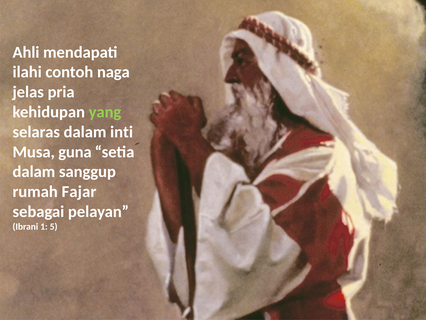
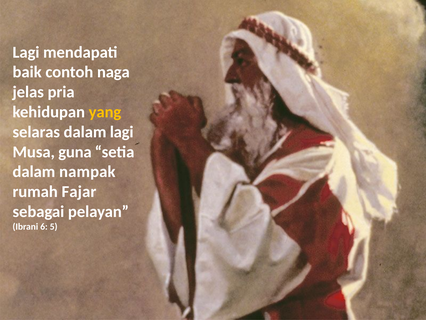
Ahli: Ahli -> Lagi (26, 52)
ilahi: ilahi -> baik (27, 72)
yang colour: light green -> yellow (105, 112)
dalam inti: inti -> lagi (122, 132)
sanggup: sanggup -> nampak (87, 172)
1: 1 -> 6 (44, 226)
